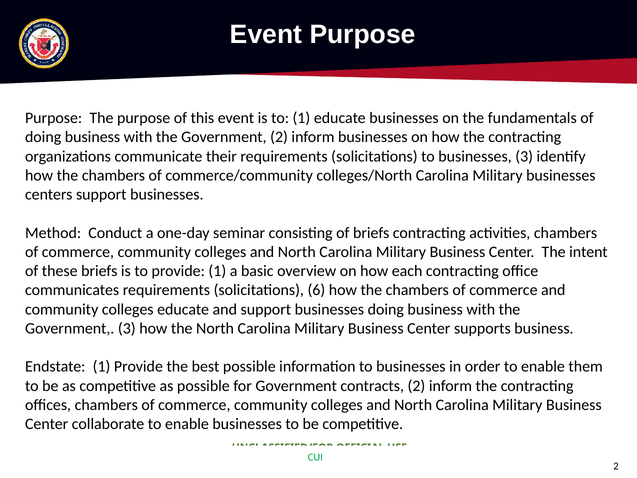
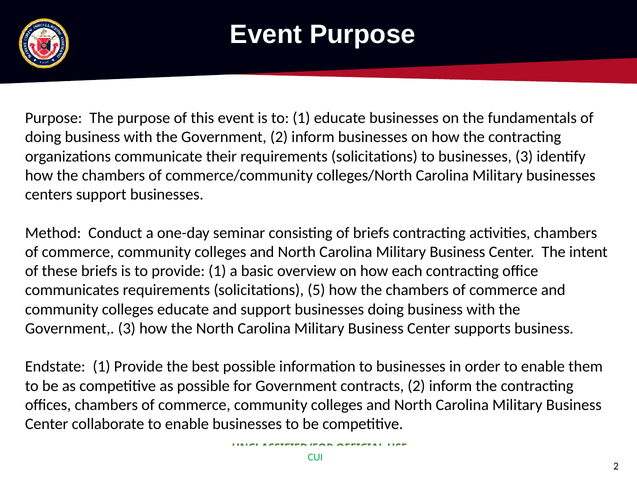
6: 6 -> 5 (316, 290)
